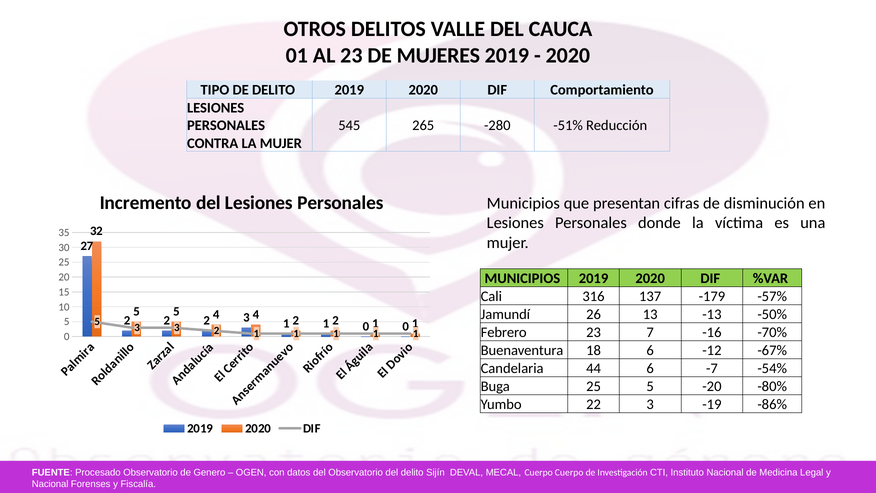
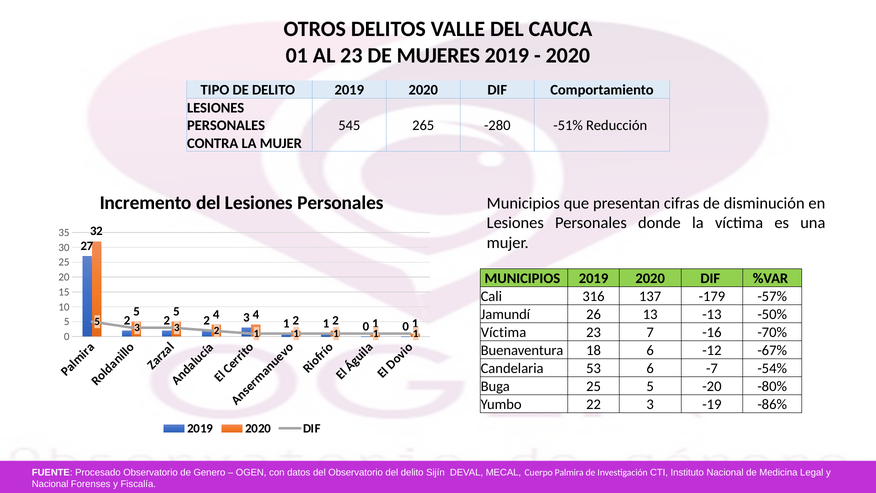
Febrero: Febrero -> Víctima (504, 332)
44: 44 -> 53 (594, 368)
Cuerpo Cuerpo: Cuerpo -> Palmira (569, 473)
